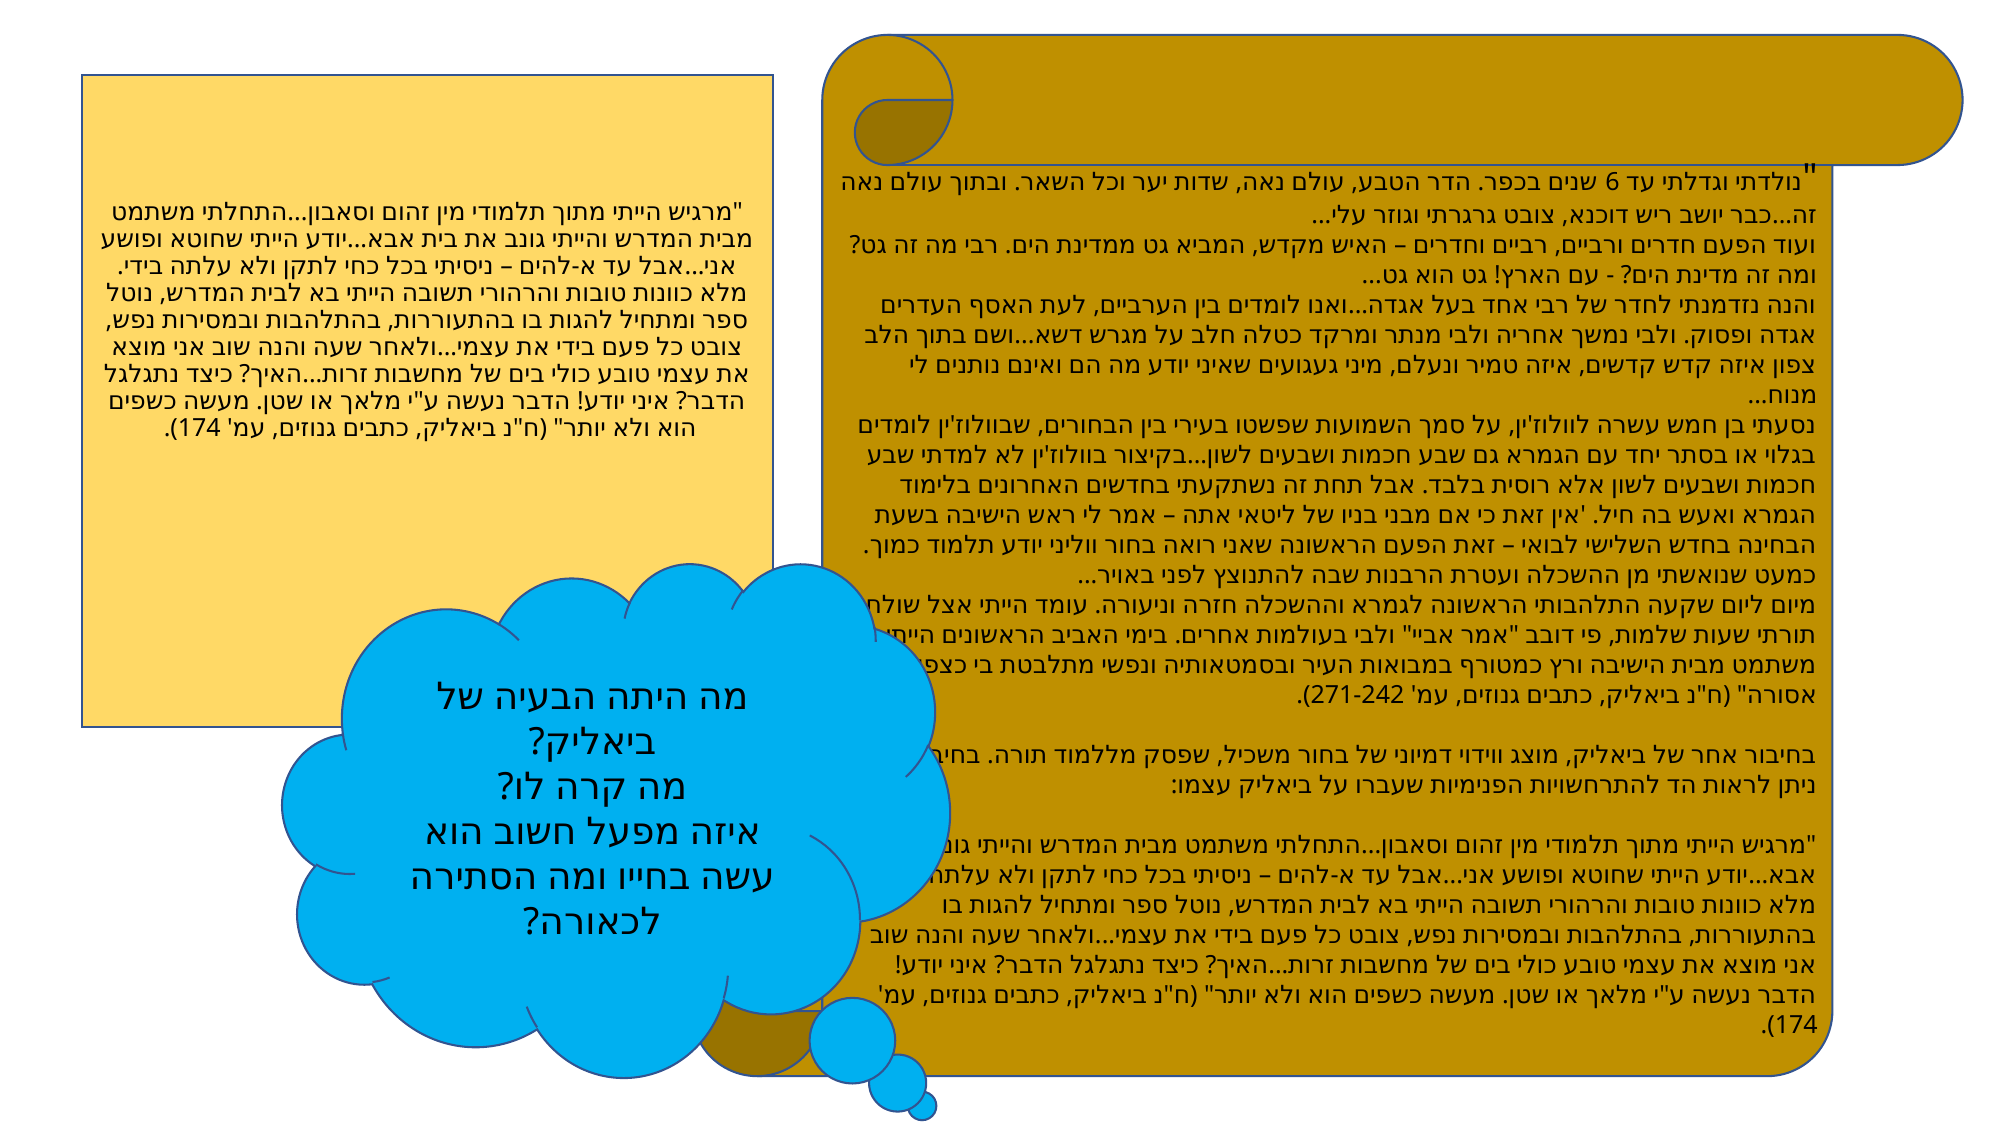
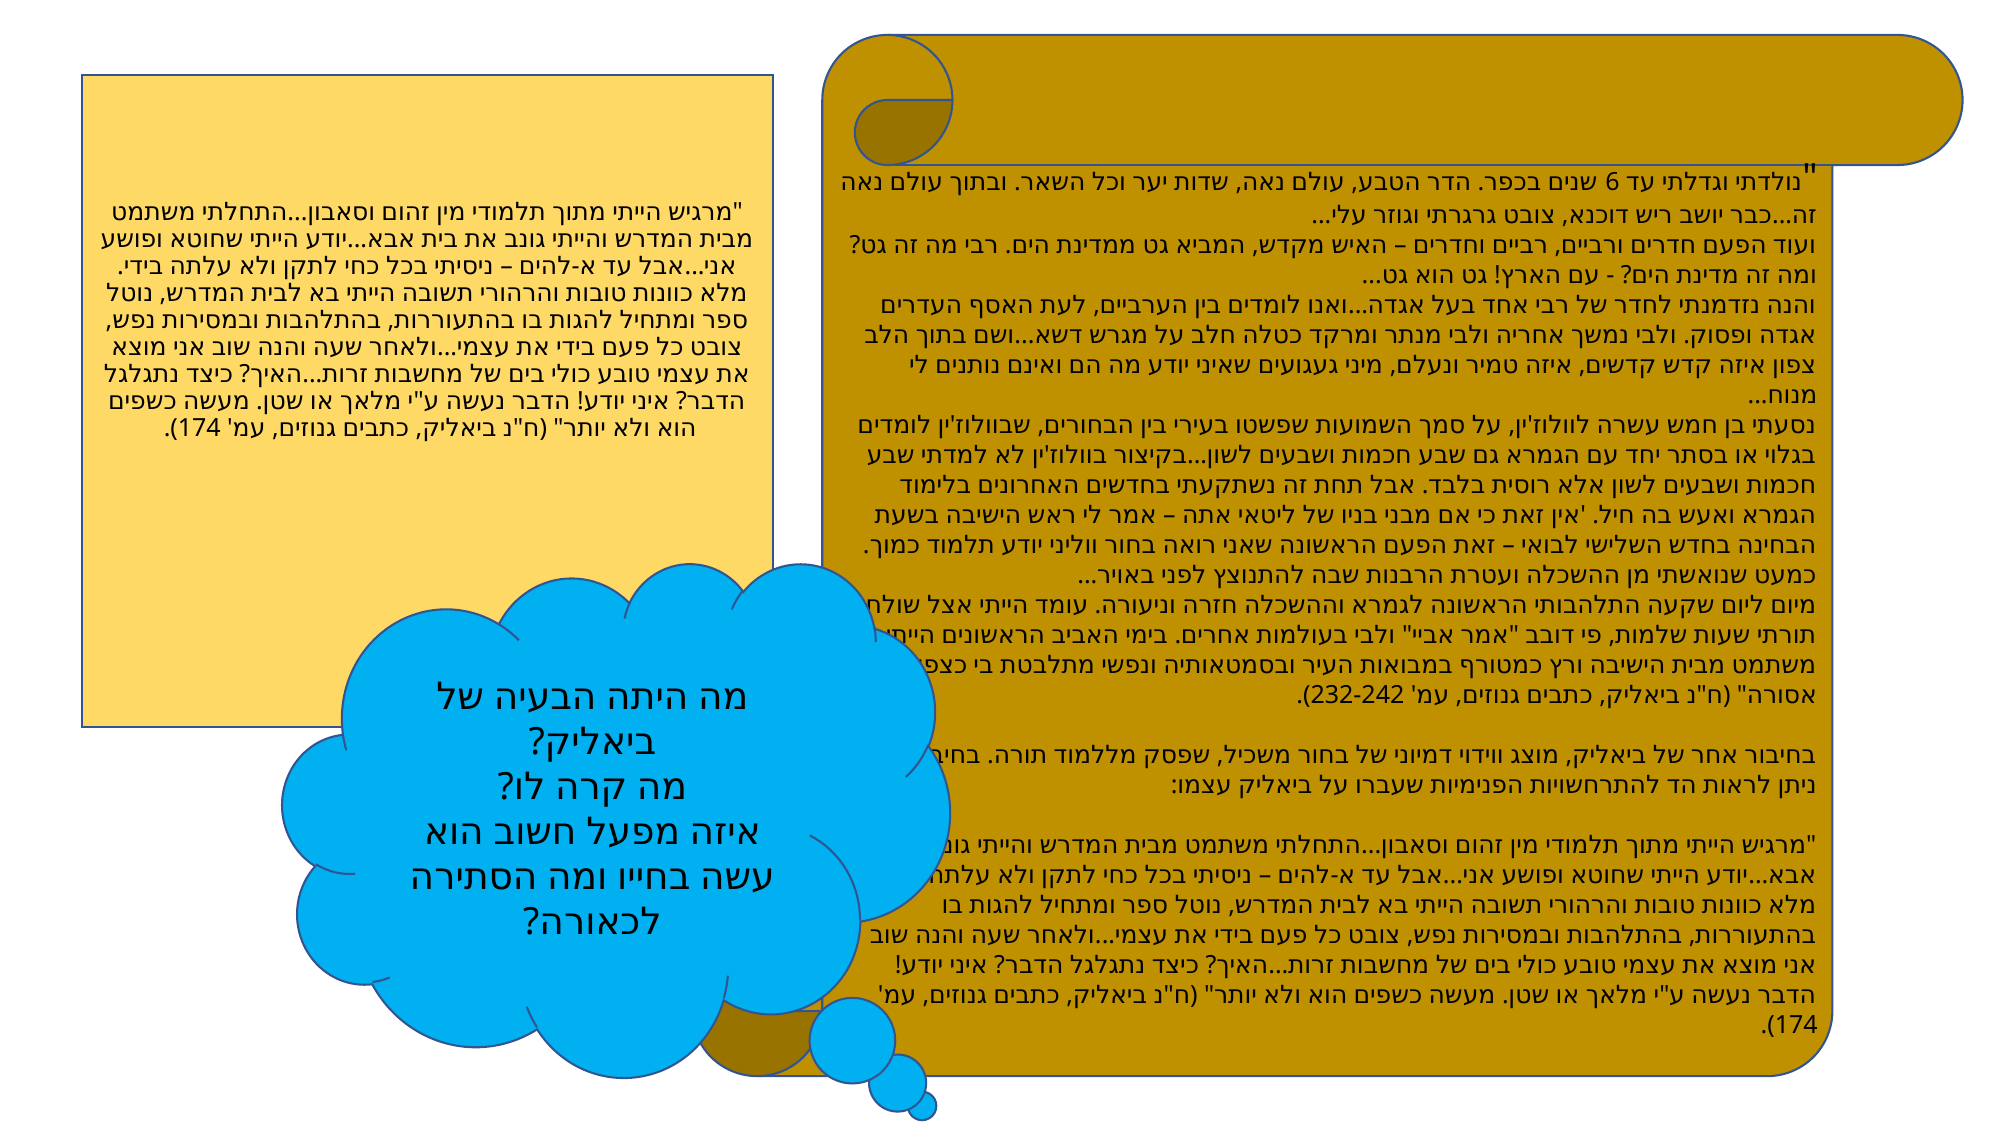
271-242: 271-242 -> 232-242 (1357, 695)
